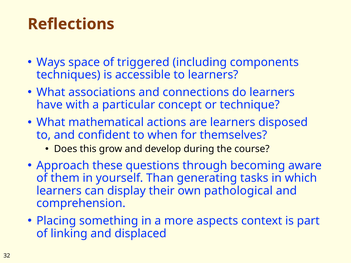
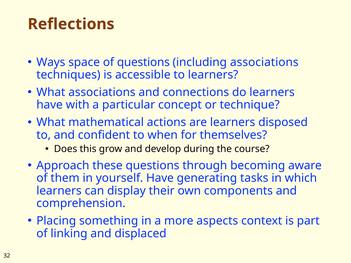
of triggered: triggered -> questions (143, 62)
including components: components -> associations (264, 62)
yourself Than: Than -> Have (160, 178)
pathological: pathological -> components (238, 191)
